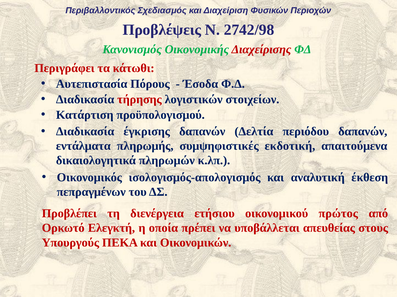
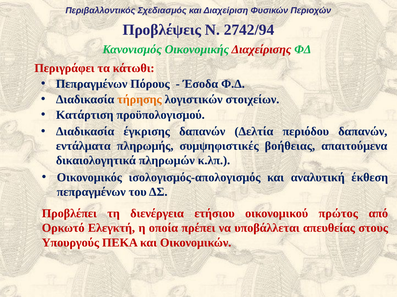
2742/98: 2742/98 -> 2742/94 (249, 30)
Αυτεπιστασία: Αυτεπιστασία -> Πεπραγμένων (92, 84)
τήρησης colour: red -> orange (139, 100)
εκδοτική: εκδοτική -> βοήθειας (290, 146)
